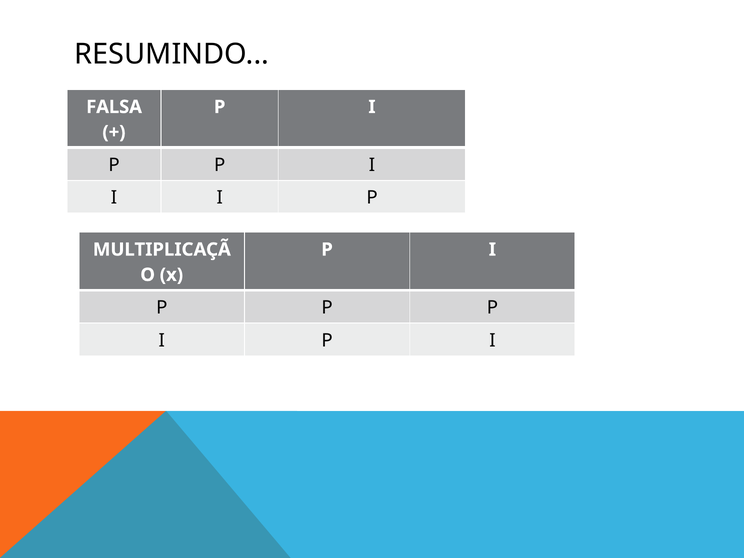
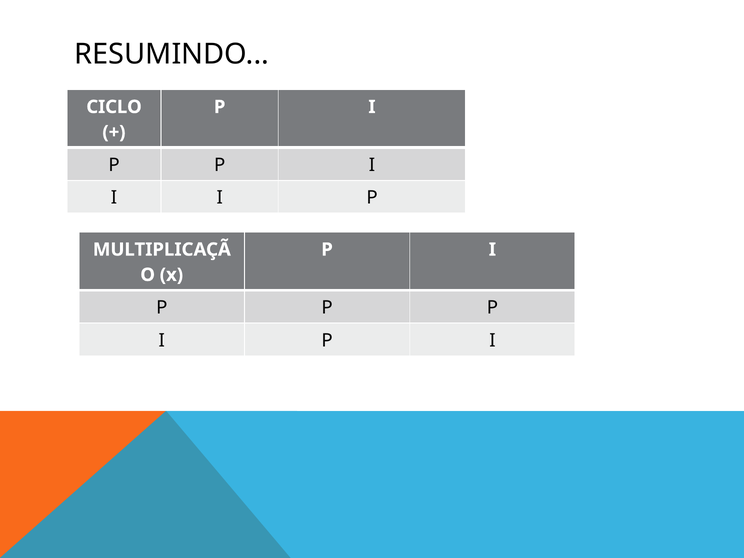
FALSA: FALSA -> CICLO (114, 107)
